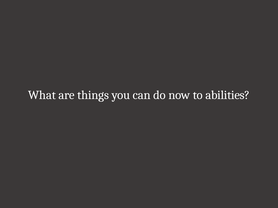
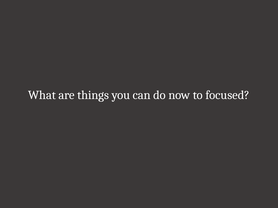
abilities: abilities -> focused (227, 95)
